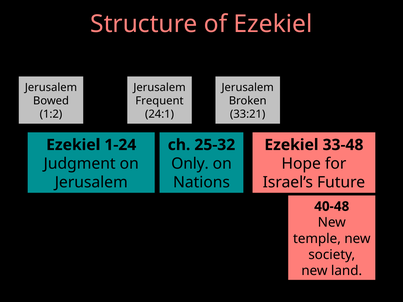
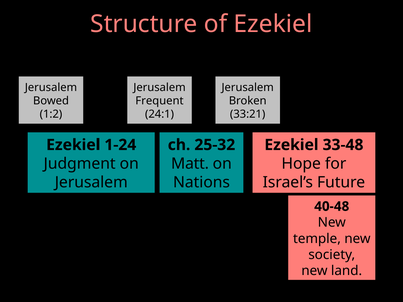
Only: Only -> Matt (190, 164)
